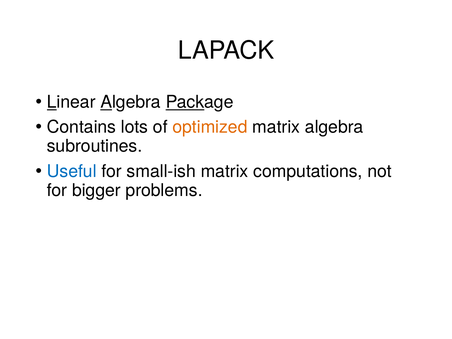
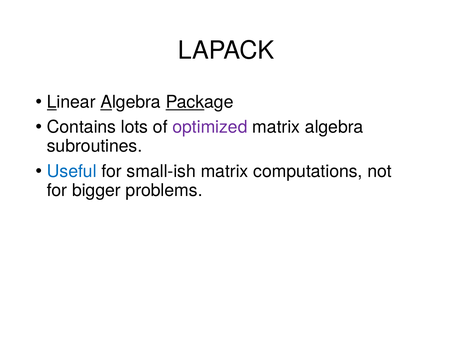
optimized colour: orange -> purple (210, 127)
